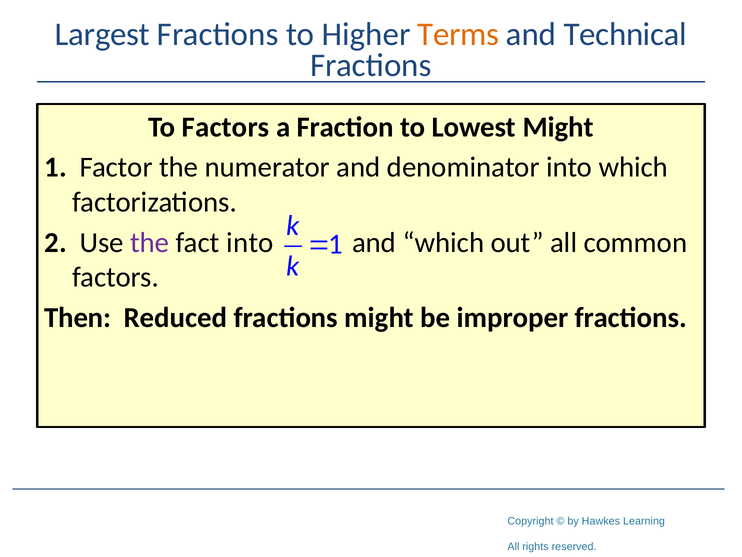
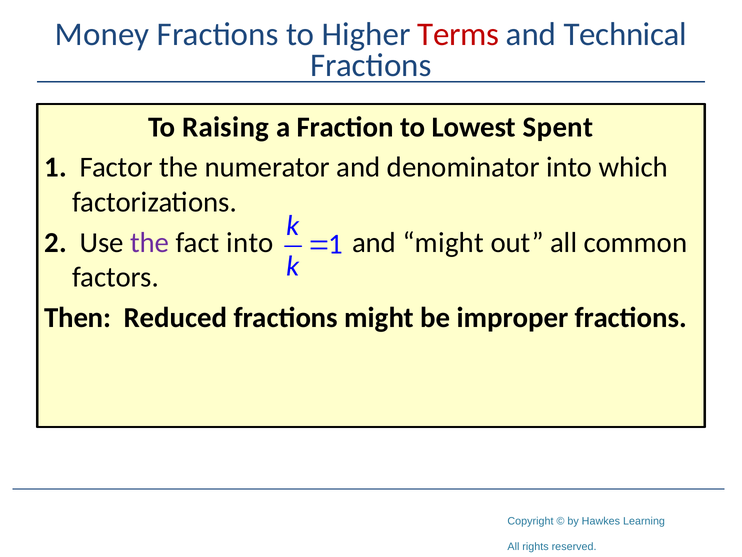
Largest: Largest -> Money (102, 34)
Terms colour: orange -> red (458, 34)
To Factors: Factors -> Raising (226, 127)
Lowest Might: Might -> Spent (558, 127)
and which: which -> might (443, 242)
